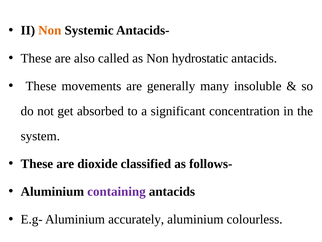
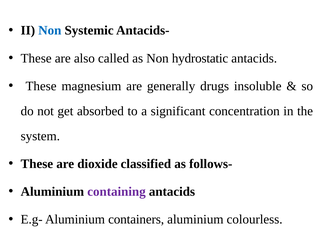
Non colour: orange -> blue (50, 30)
movements: movements -> magnesium (91, 86)
many: many -> drugs (215, 86)
accurately: accurately -> containers (136, 219)
